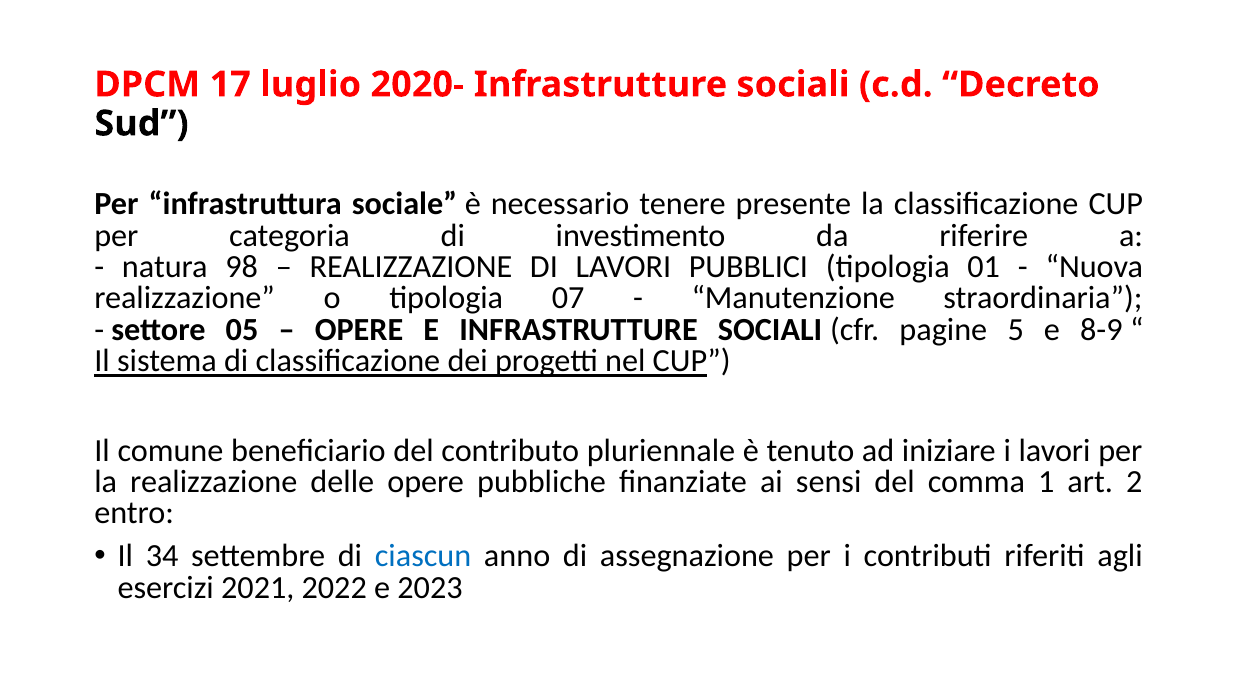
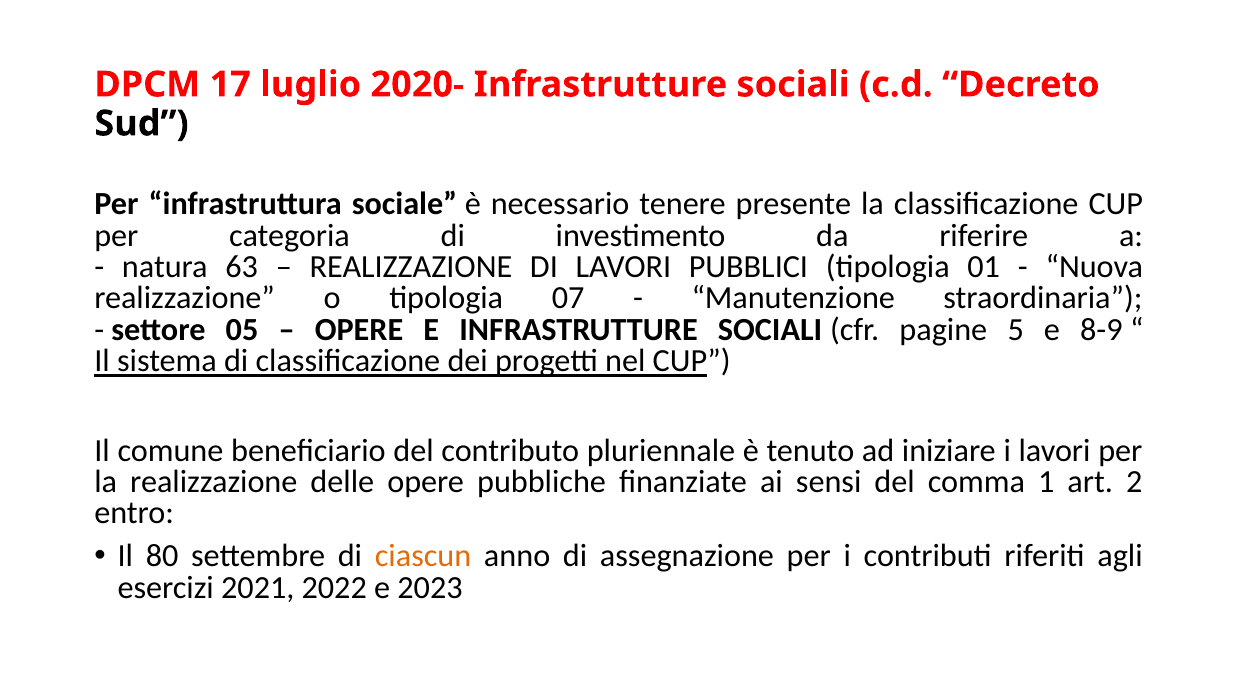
98: 98 -> 63 (242, 267)
34: 34 -> 80 (162, 556)
ciascun colour: blue -> orange (423, 556)
